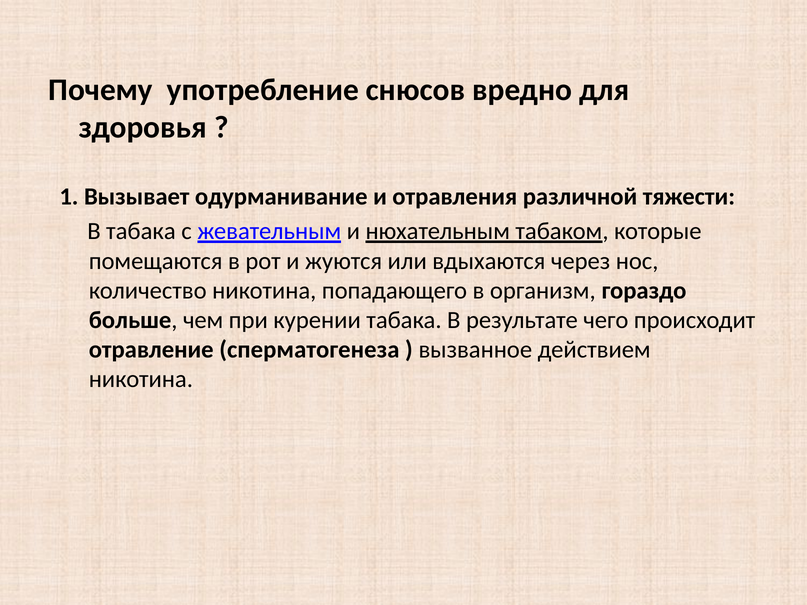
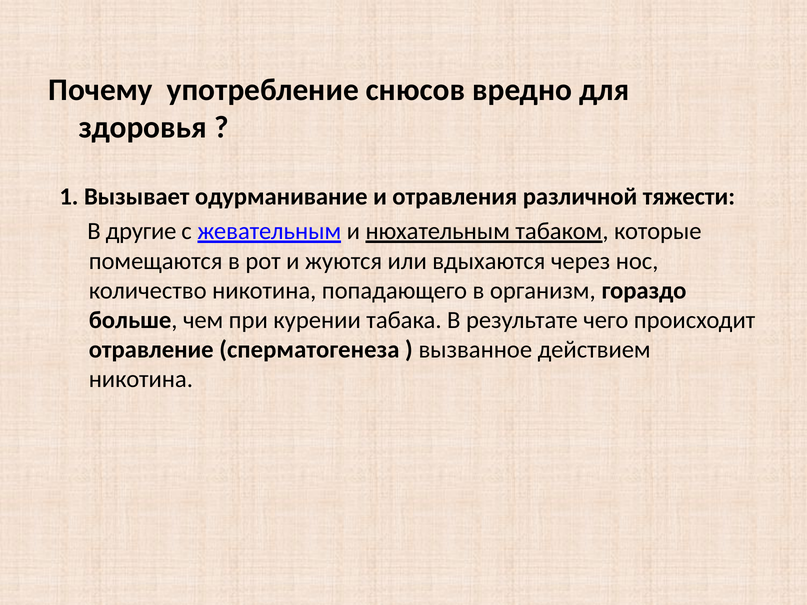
В табака: табака -> другие (141, 231)
